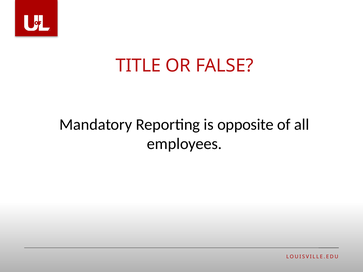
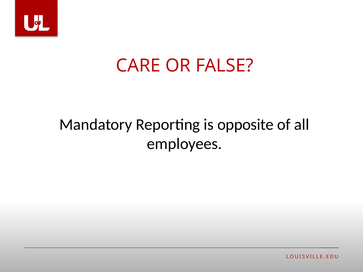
TITLE: TITLE -> CARE (138, 66)
